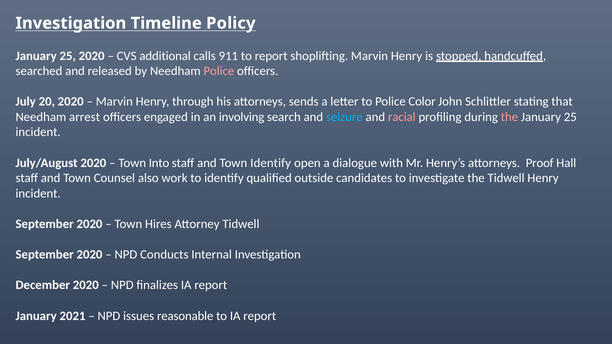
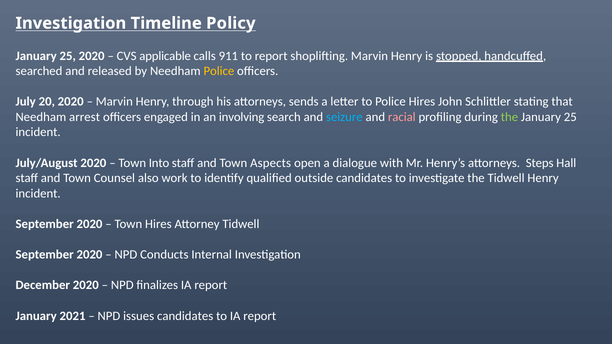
additional: additional -> applicable (165, 56)
Police colour: pink -> yellow (219, 71)
Police Color: Color -> Hires (422, 102)
the colour: pink -> light green (509, 117)
Town Identify: Identify -> Aspects (271, 163)
Proof: Proof -> Steps (540, 163)
issues reasonable: reasonable -> candidates (185, 316)
